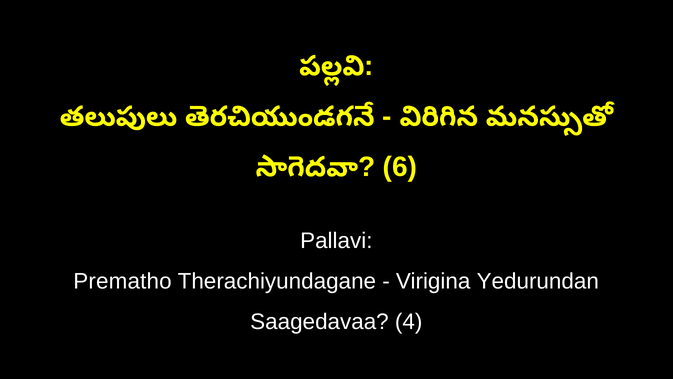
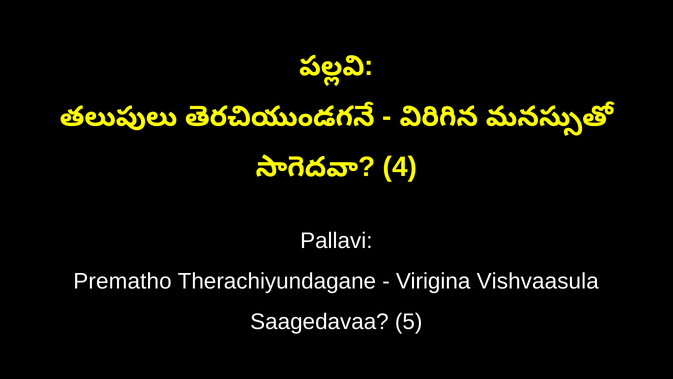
6: 6 -> 4 (400, 167)
Yedurundan: Yedurundan -> Vishvaasula (538, 281)
4: 4 -> 5 (409, 321)
